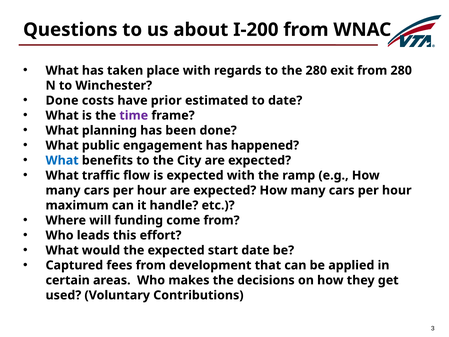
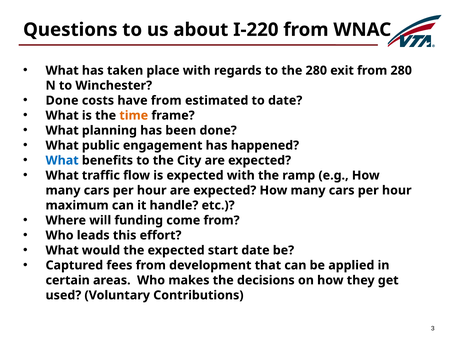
I-200: I-200 -> I-220 (256, 30)
have prior: prior -> from (166, 100)
time colour: purple -> orange (134, 115)
